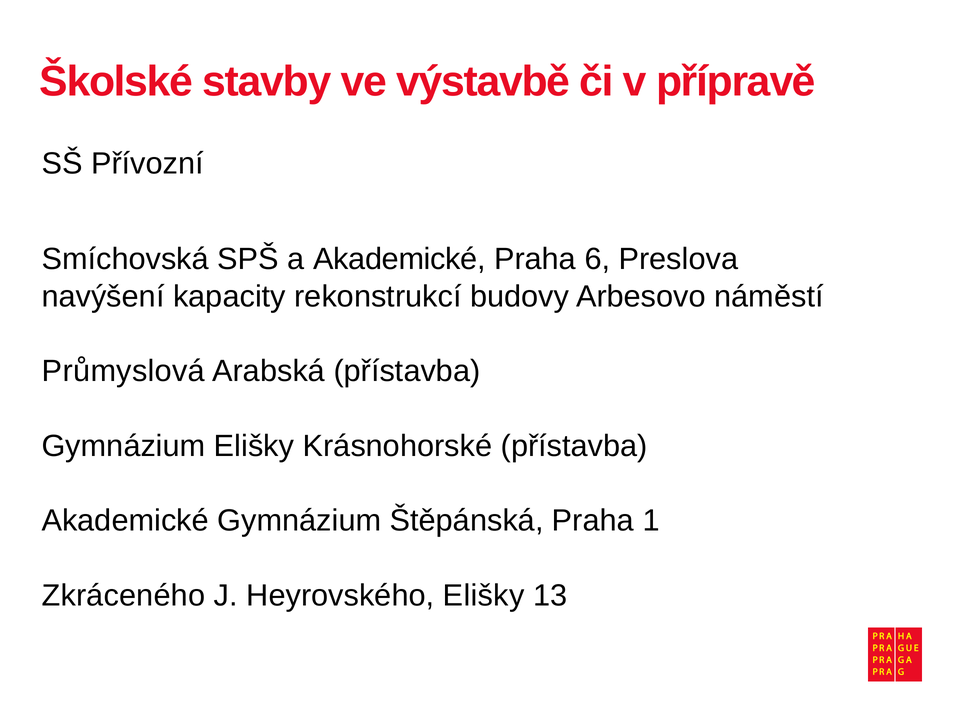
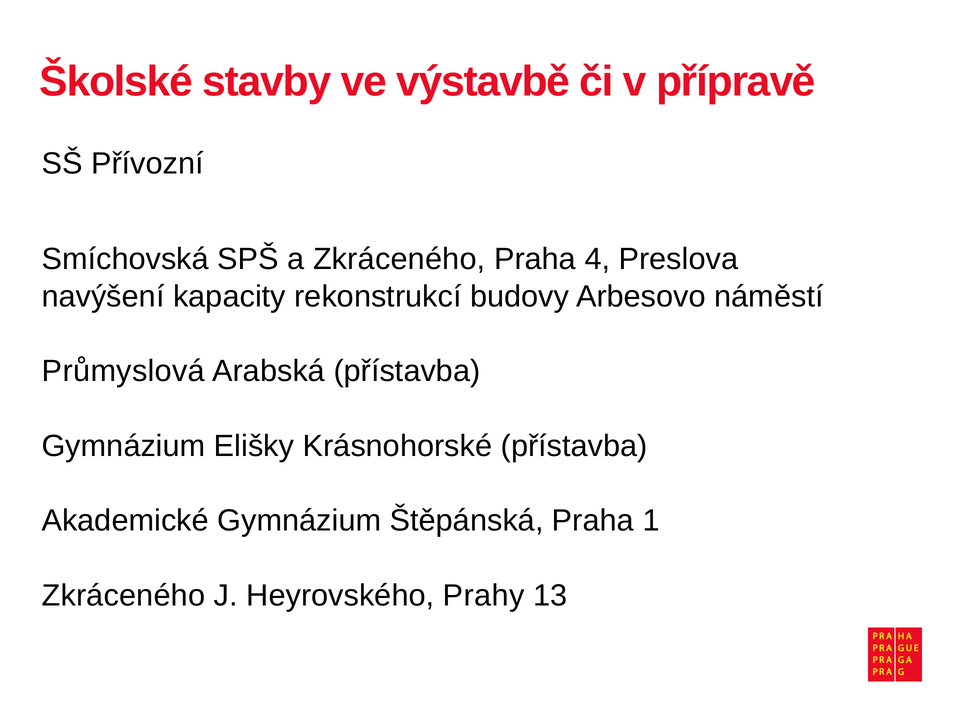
a Akademické: Akademické -> Zkráceného (399, 259)
6: 6 -> 4 (597, 259)
Heyrovského Elišky: Elišky -> Prahy (484, 596)
